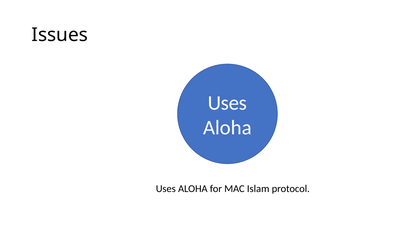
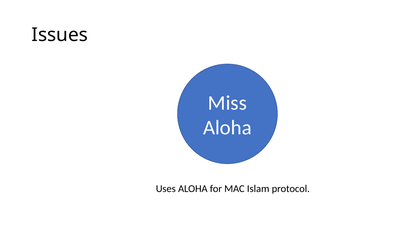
Uses: Uses -> Miss (227, 103)
